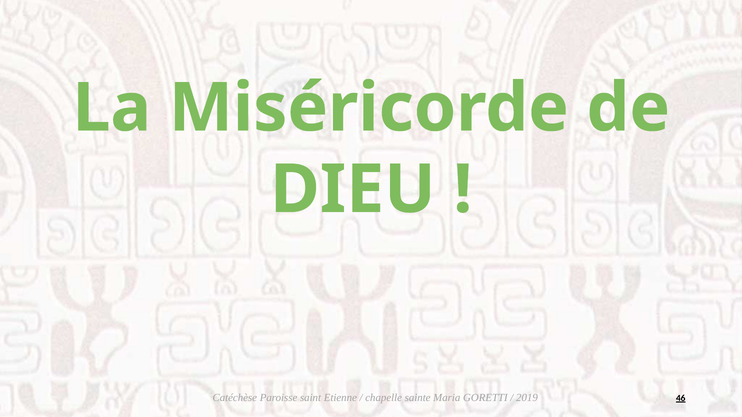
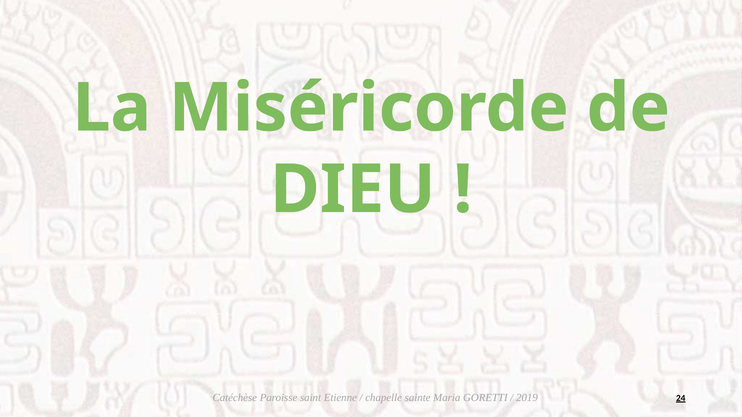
46: 46 -> 24 (681, 398)
